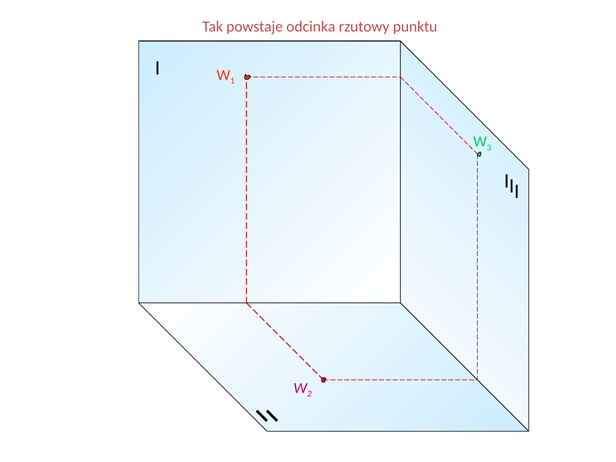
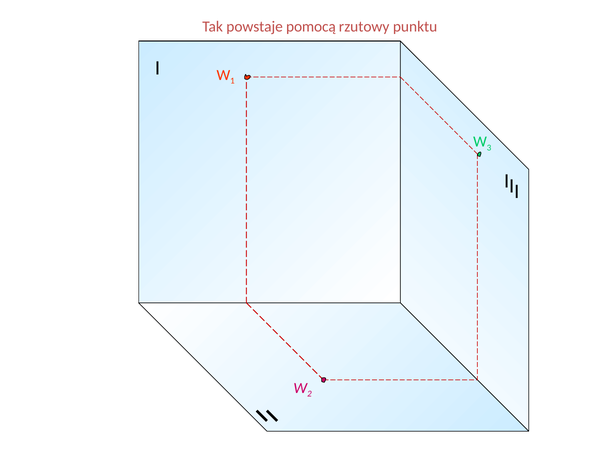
odcinka: odcinka -> pomocą (311, 27)
